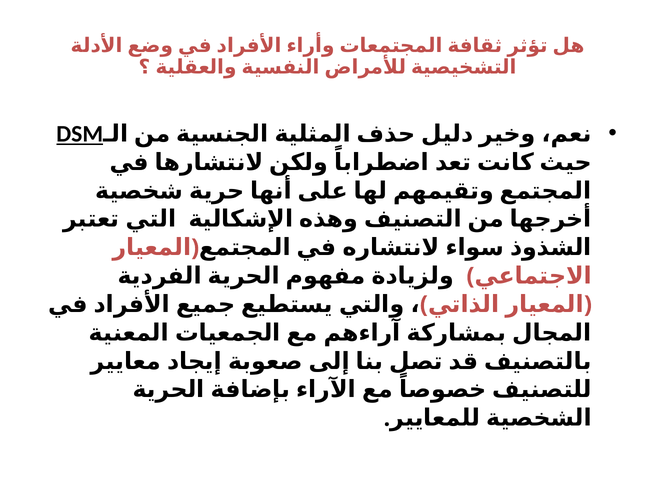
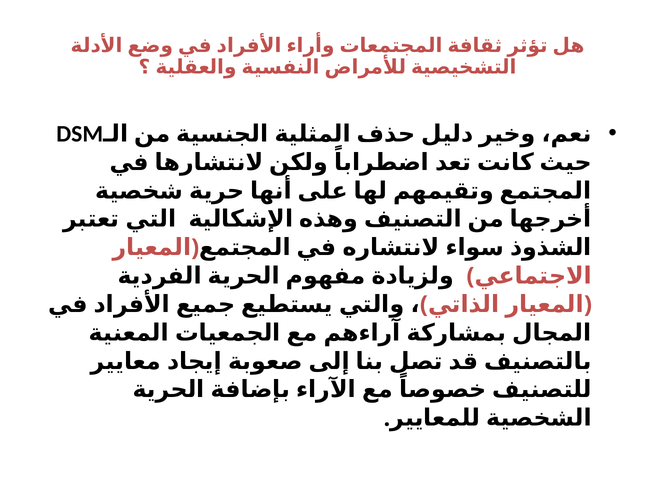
DSM underline: present -> none (80, 134)
